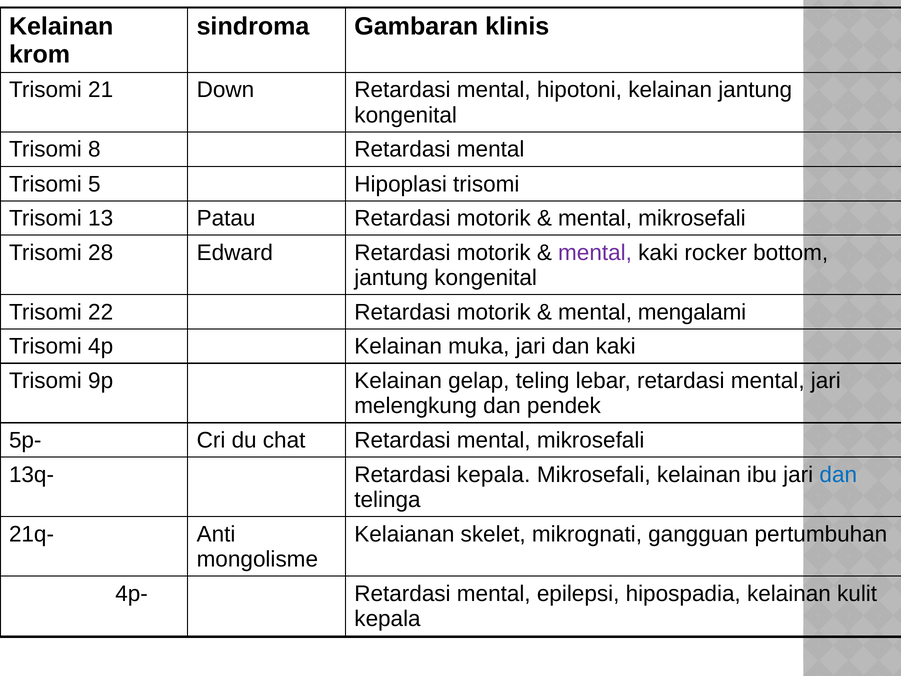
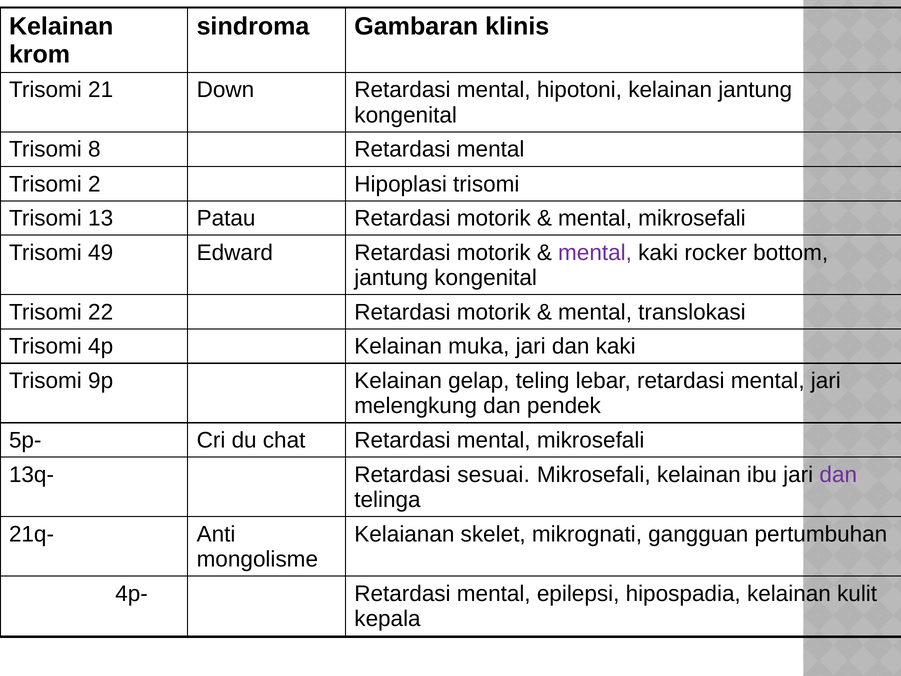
5: 5 -> 2 (94, 184)
28: 28 -> 49 (101, 253)
mengalami: mengalami -> translokasi (692, 312)
Retardasi kepala: kepala -> sesuai (494, 474)
dan colour: blue -> purple (838, 474)
